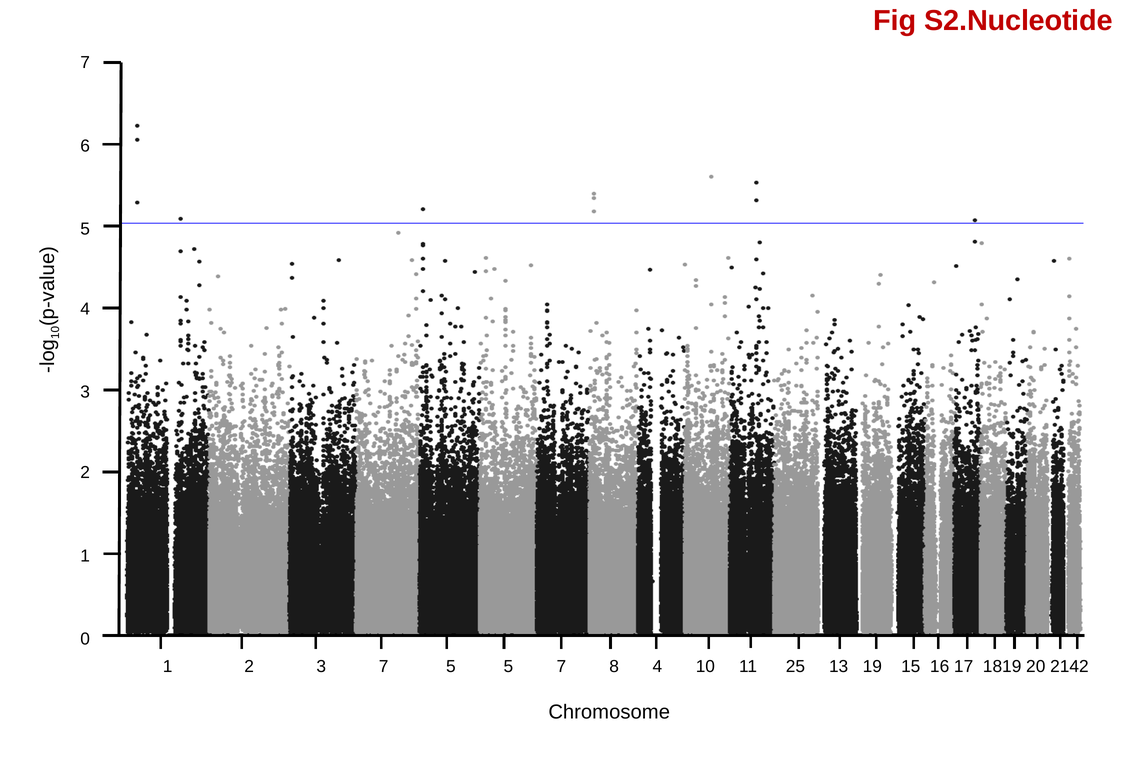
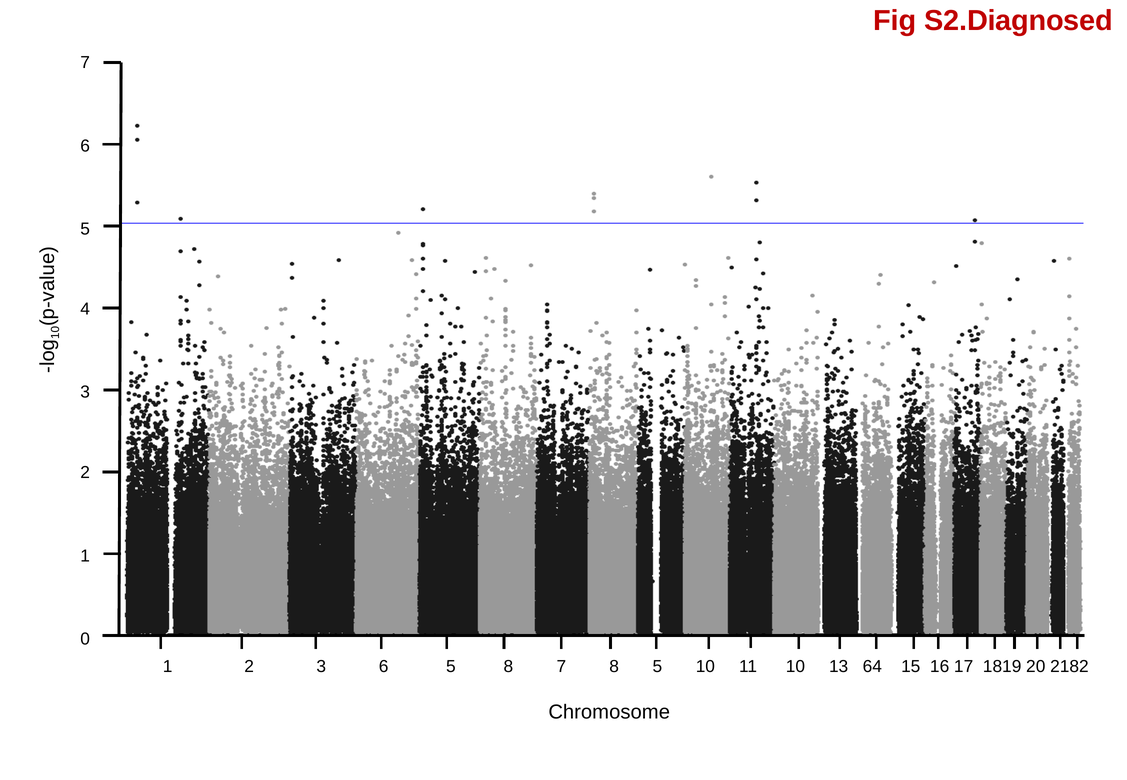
S2.Nucleotide: S2.Nucleotide -> S2.Diagnosed (1019, 21)
3 7: 7 -> 6 (384, 667)
5 5: 5 -> 8 (508, 667)
8 4: 4 -> 5 (657, 667)
11 25: 25 -> 10 (795, 667)
19: 19 -> 64 (872, 667)
2142: 2142 -> 2182 (1069, 667)
